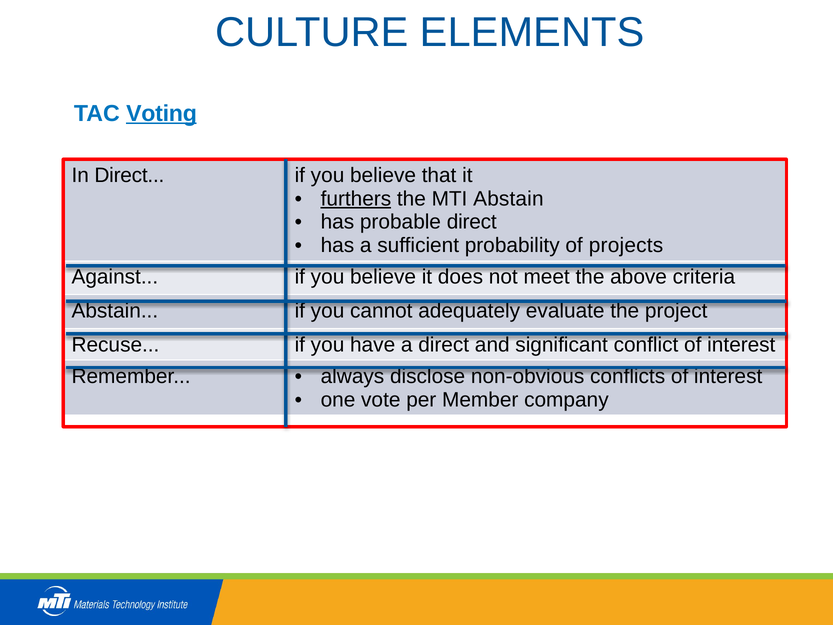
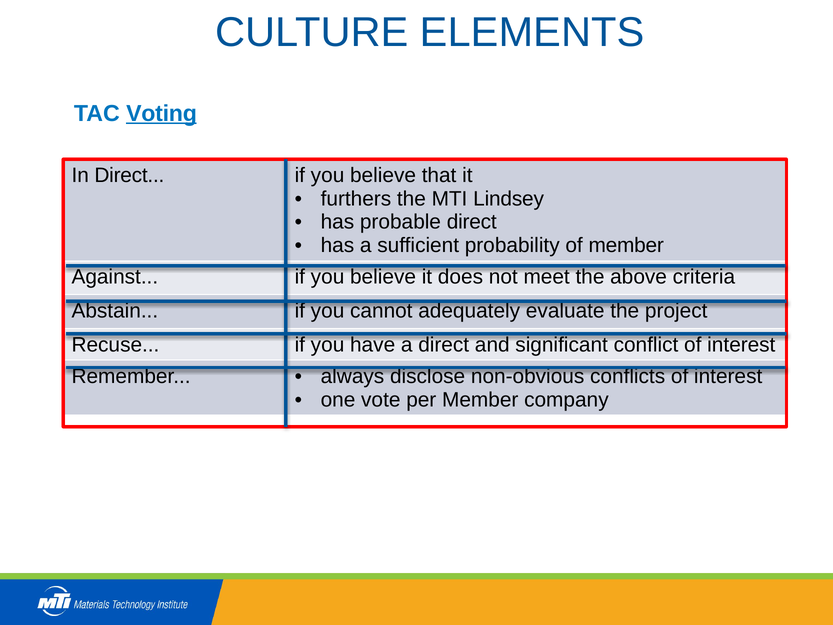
furthers underline: present -> none (356, 199)
MTI Abstain: Abstain -> Lindsey (509, 199)
of projects: projects -> member (626, 245)
